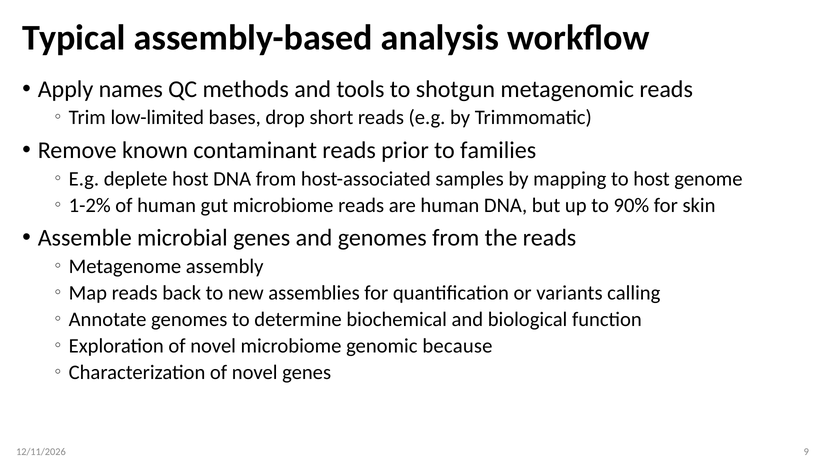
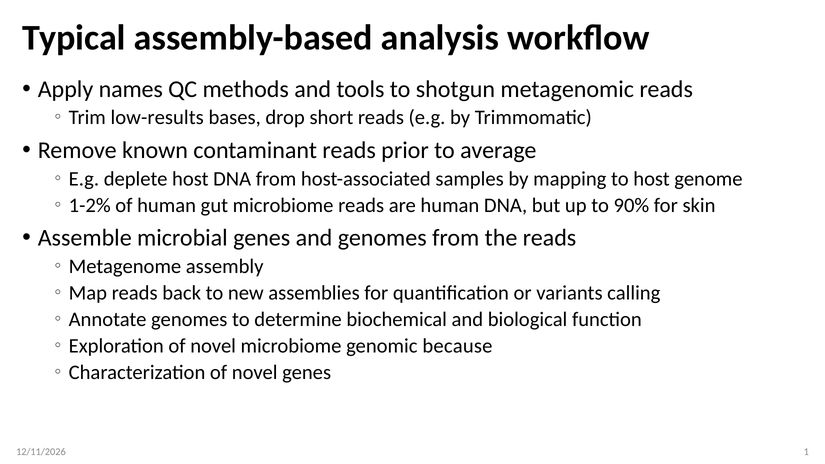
low-limited: low-limited -> low-results (157, 118)
families: families -> average (498, 150)
9: 9 -> 1 (806, 452)
